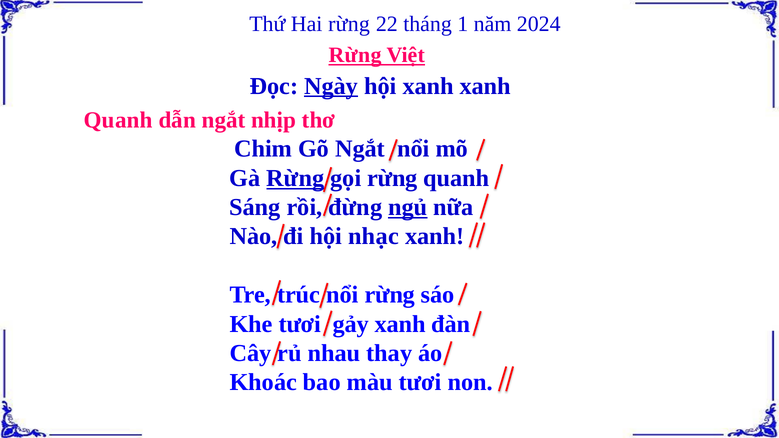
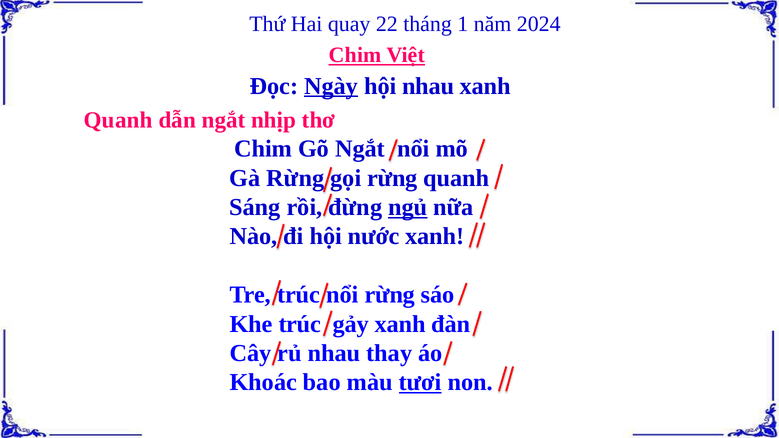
Hai rừng: rừng -> quay (349, 24)
Rừng: Rừng -> Chim (355, 55)
hội xanh: xanh -> nhau (428, 86)
Rừng underline: present -> none (295, 178)
nhạc: nhạc -> nước (374, 236)
Khe tươi: tươi -> trúc (300, 324)
tươi underline: none -> present (420, 382)
